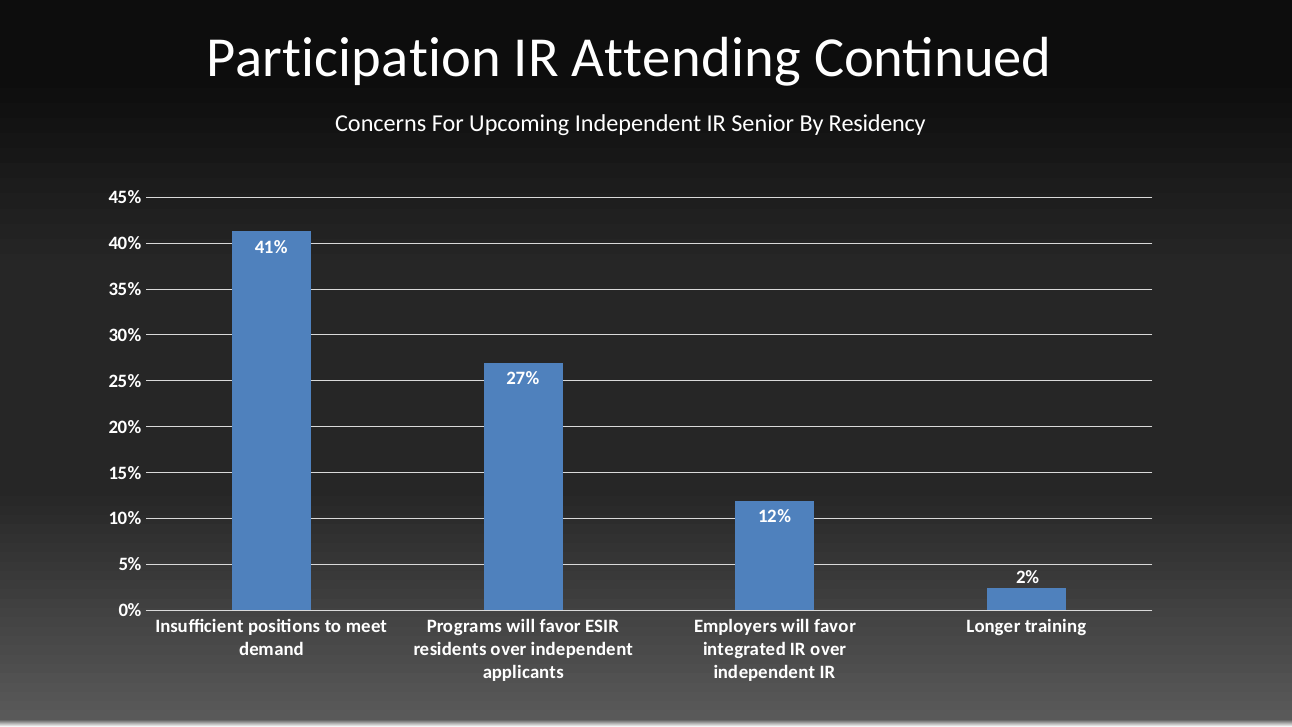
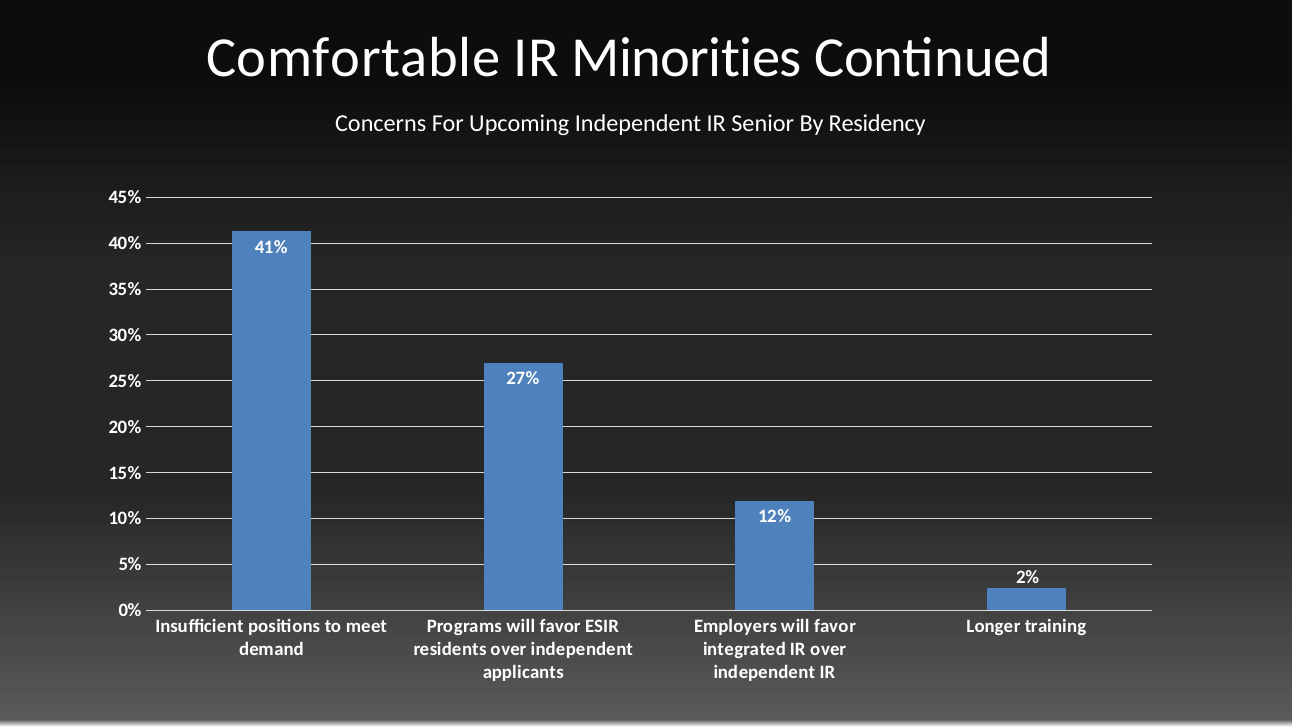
Participation: Participation -> Comfortable (353, 58)
Attending: Attending -> Minorities (687, 58)
